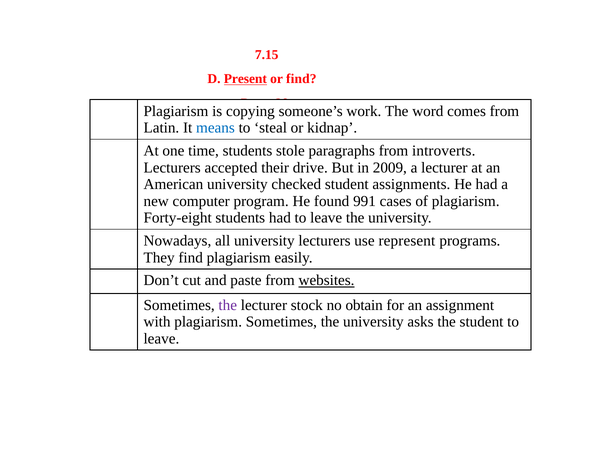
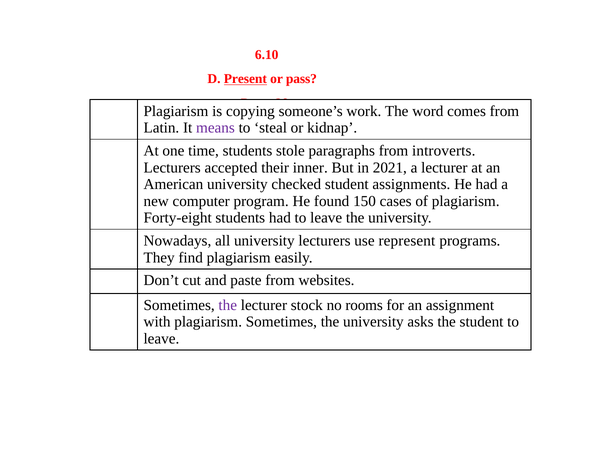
7.15: 7.15 -> 6.10 (267, 55)
or find: find -> pass (301, 79)
means colour: blue -> purple (215, 128)
drive: drive -> inner (310, 168)
2009: 2009 -> 2021 (390, 168)
991: 991 -> 150 (365, 201)
websites underline: present -> none (327, 281)
obtain: obtain -> rooms (364, 305)
